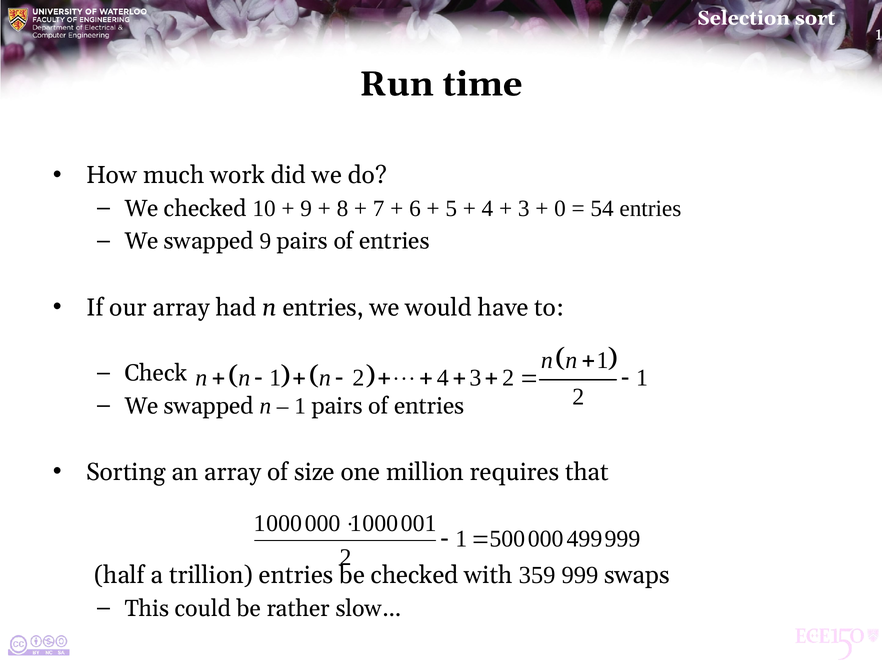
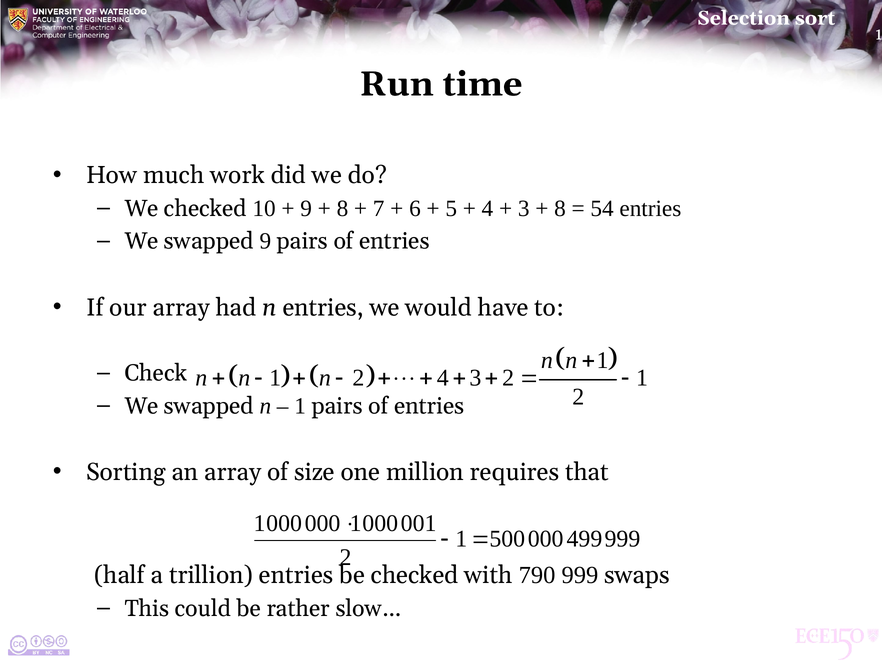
0: 0 -> 8 (560, 208)
359: 359 -> 790 (537, 575)
